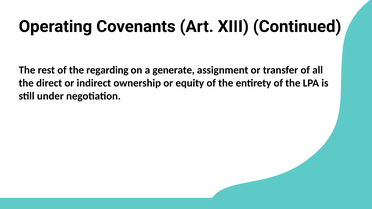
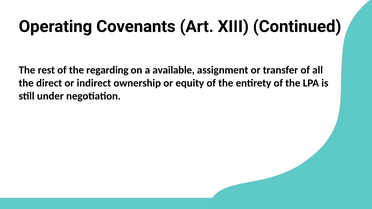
generate: generate -> available (174, 70)
